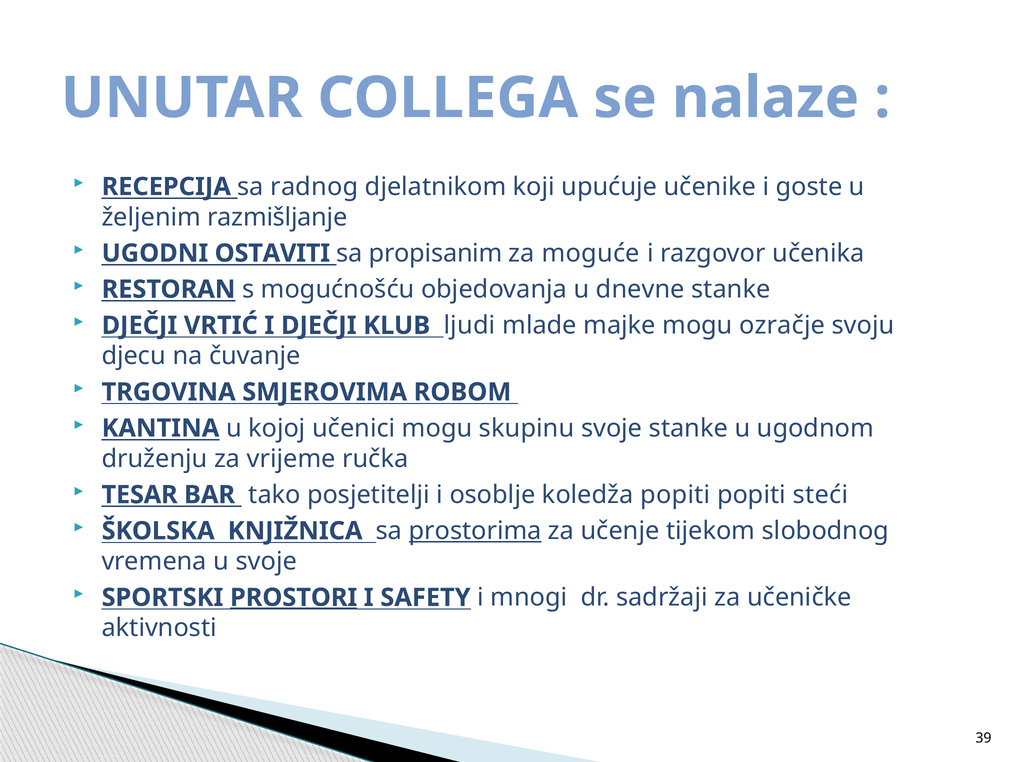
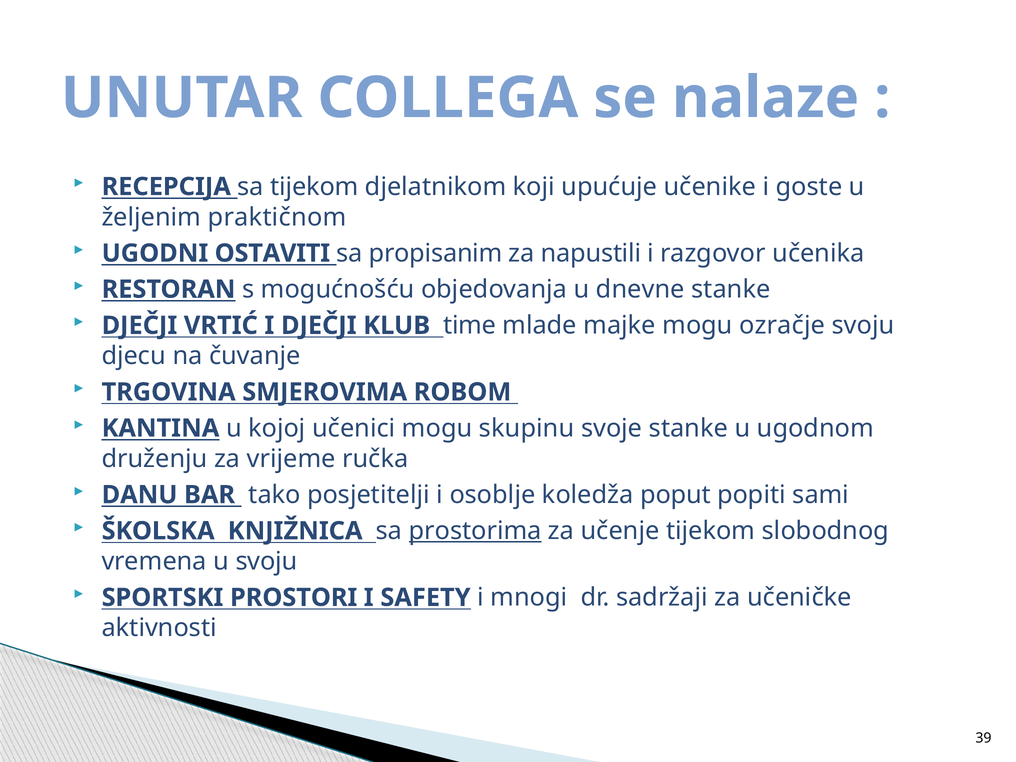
sa radnog: radnog -> tijekom (314, 187)
razmišljanje: razmišljanje -> praktičnom (277, 217)
moguće: moguće -> napustili (591, 253)
ljudi: ljudi -> time (470, 325)
TESAR: TESAR -> DANU (140, 495)
koledža popiti: popiti -> poput (676, 495)
steći: steći -> sami (821, 495)
u svoje: svoje -> svoju (266, 561)
PROSTORI underline: present -> none (294, 598)
